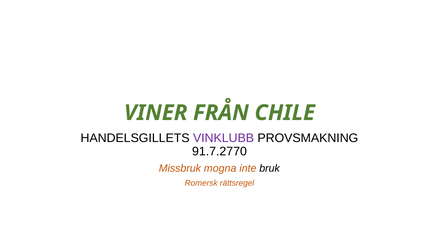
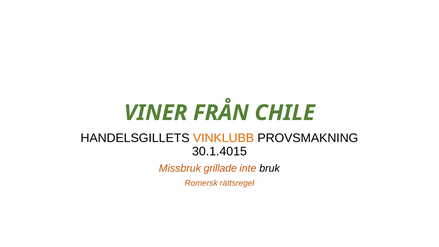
VINKLUBB colour: purple -> orange (224, 138)
91.7.2770: 91.7.2770 -> 30.1.4015 (219, 151)
mogna: mogna -> grillade (220, 168)
